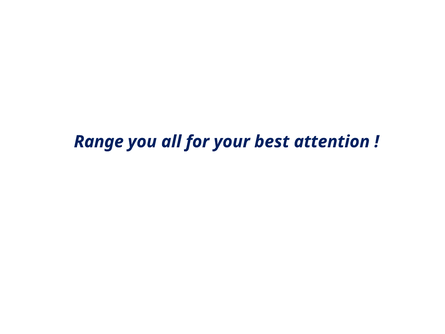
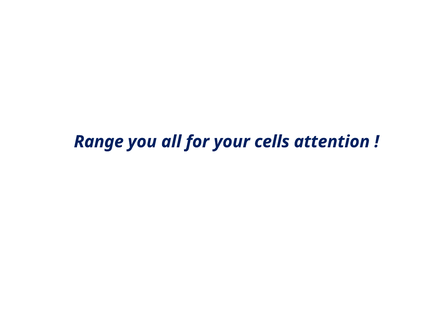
best: best -> cells (272, 142)
